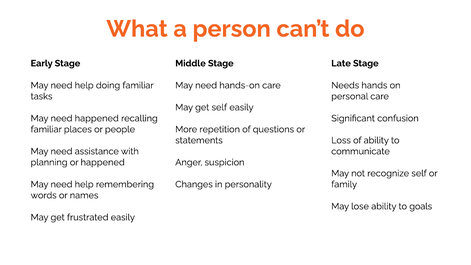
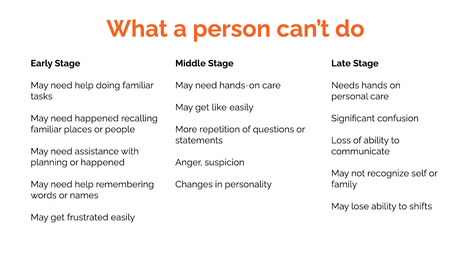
get self: self -> like (219, 107)
goals: goals -> shifts (421, 206)
